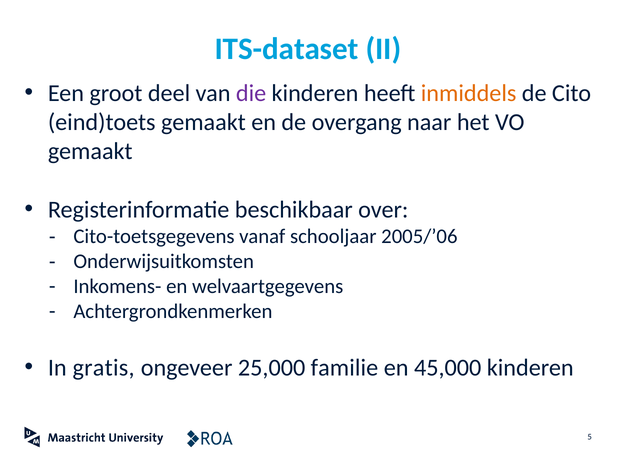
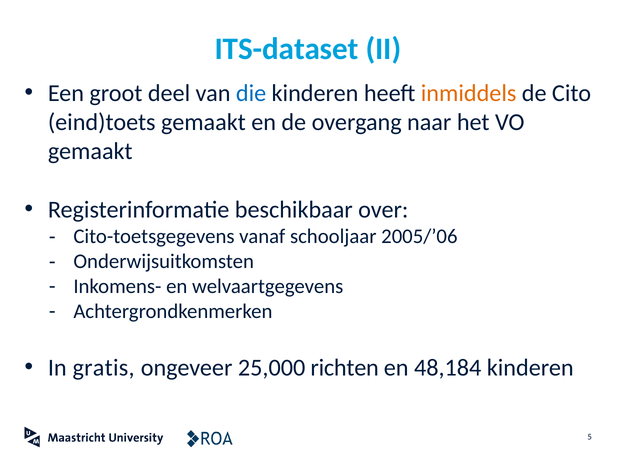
die colour: purple -> blue (251, 93)
familie: familie -> richten (345, 367)
45,000: 45,000 -> 48,184 (448, 367)
